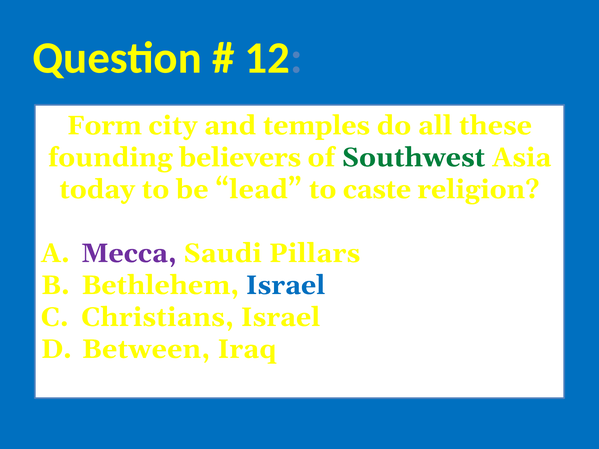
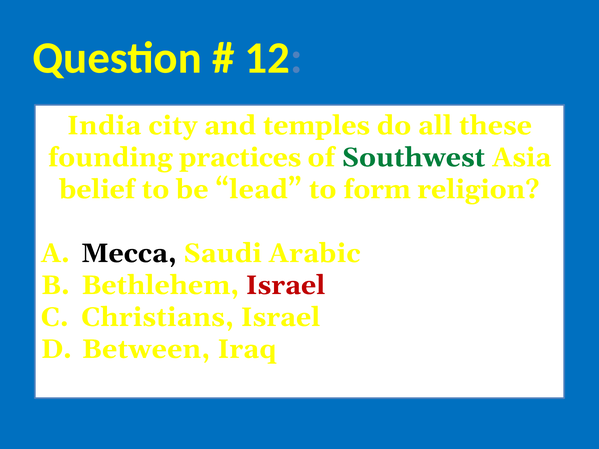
Form: Form -> India (104, 126)
believers: believers -> practices (240, 158)
today: today -> belief (97, 190)
caste: caste -> form (377, 190)
Mecca colour: purple -> black (129, 253)
Pillars: Pillars -> Arabic (315, 253)
Israel colour: blue -> red (286, 285)
